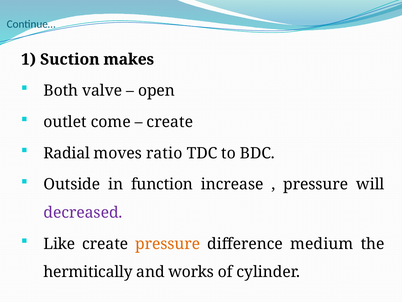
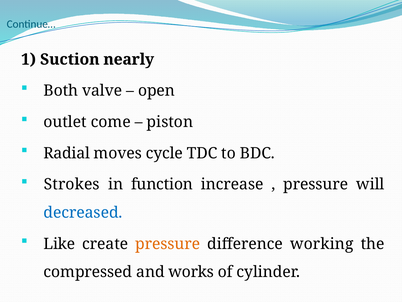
makes: makes -> nearly (129, 59)
create: create -> piston (170, 122)
ratio: ratio -> cycle (164, 153)
Outside: Outside -> Strokes (72, 184)
decreased colour: purple -> blue (83, 212)
medium: medium -> working (322, 243)
hermitically: hermitically -> compressed (88, 272)
